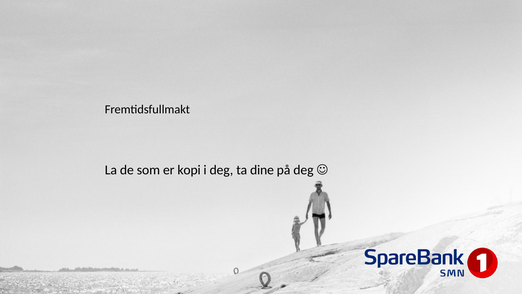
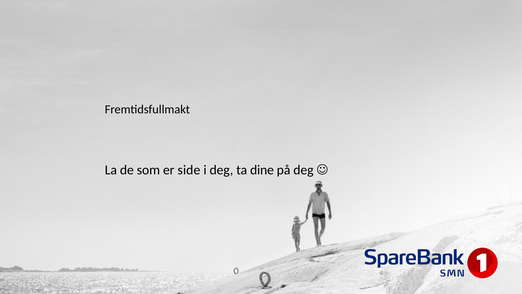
kopi: kopi -> side (189, 170)
